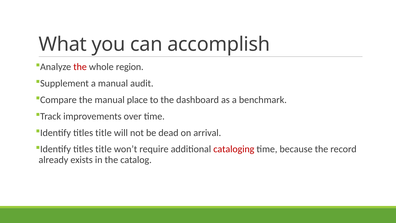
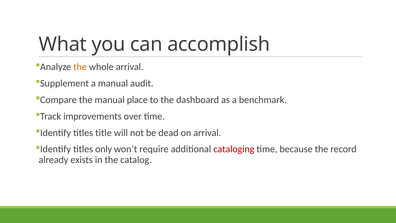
the colour: red -> orange (80, 67)
whole region: region -> arrival (130, 67)
title: title -> only (104, 149)
